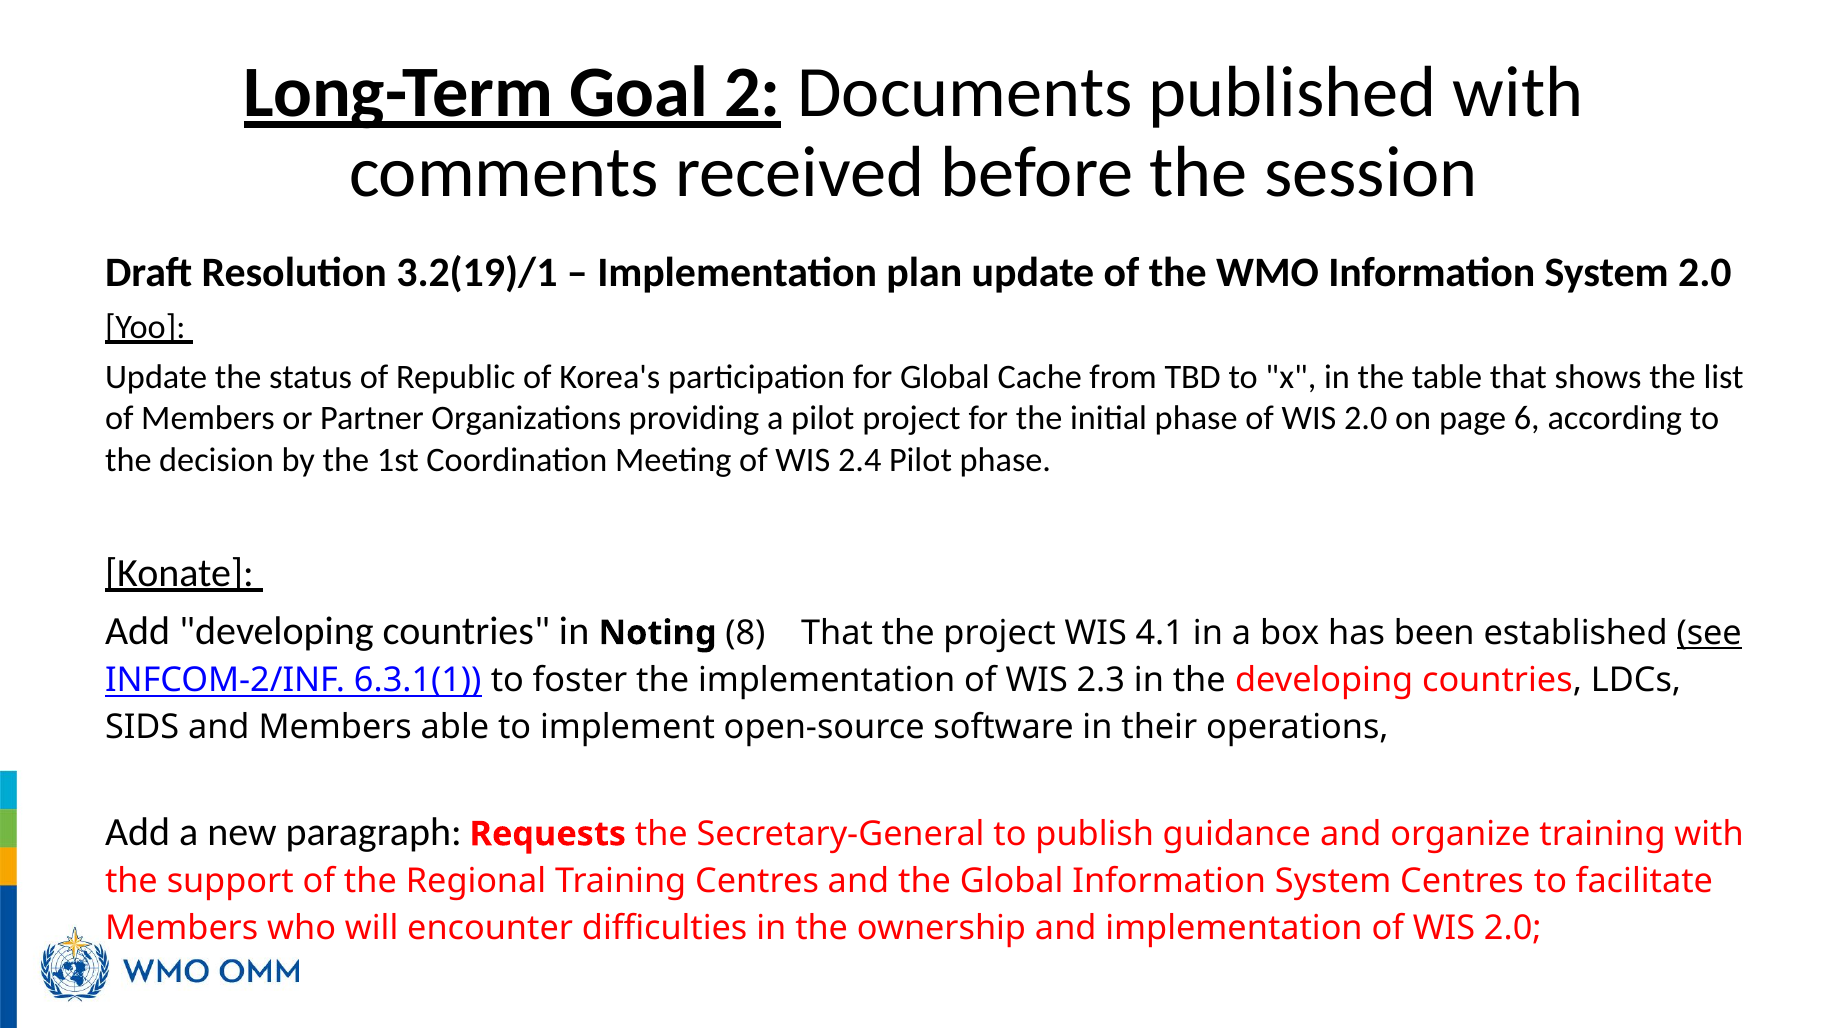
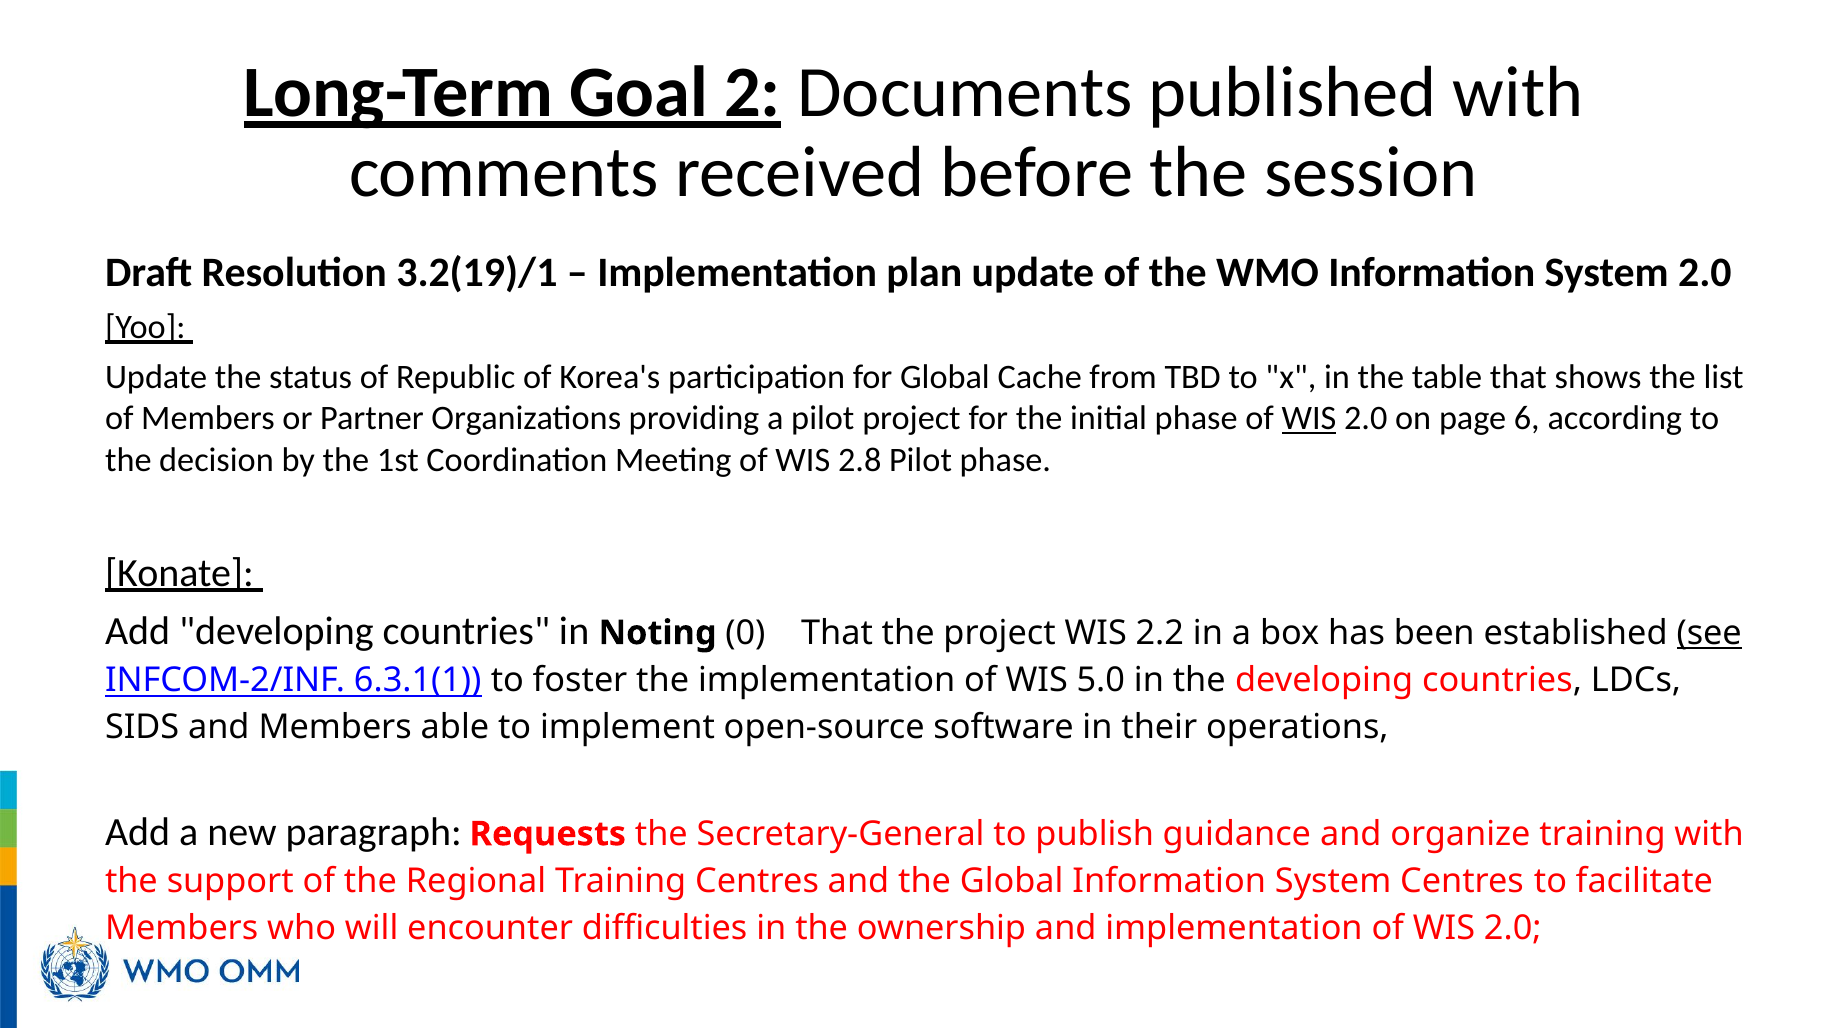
WIS underline: none -> present (1309, 419)
2.4: 2.4 -> 2.8 (860, 461)
8: 8 -> 0 (745, 633)
4.1: 4.1 -> 2.2 (1160, 633)
2.3: 2.3 -> 5.0 (1101, 680)
